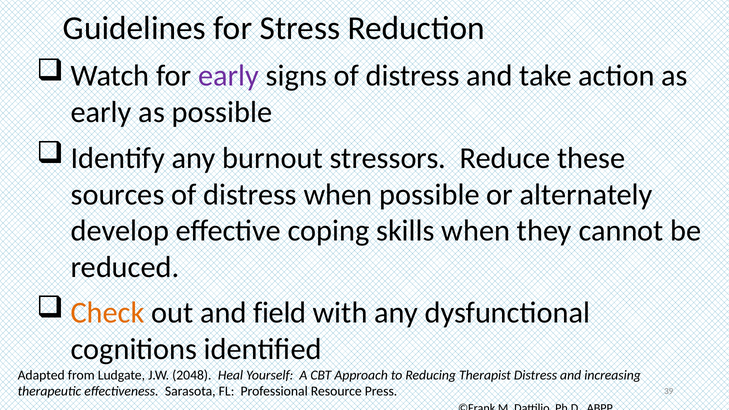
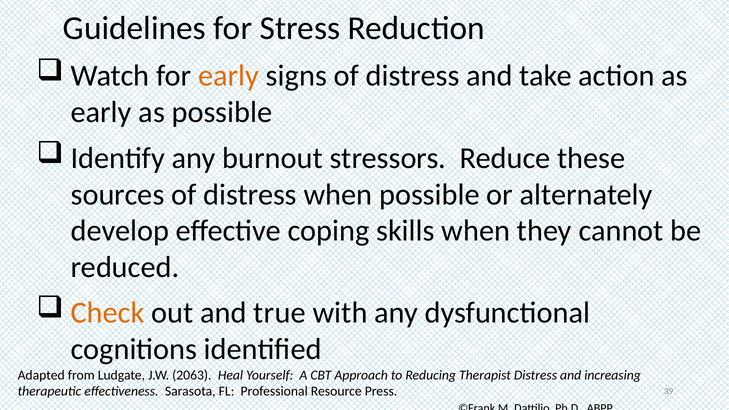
early colour: purple -> orange (229, 76)
field: field -> true (280, 313)
2048: 2048 -> 2063 (192, 375)
